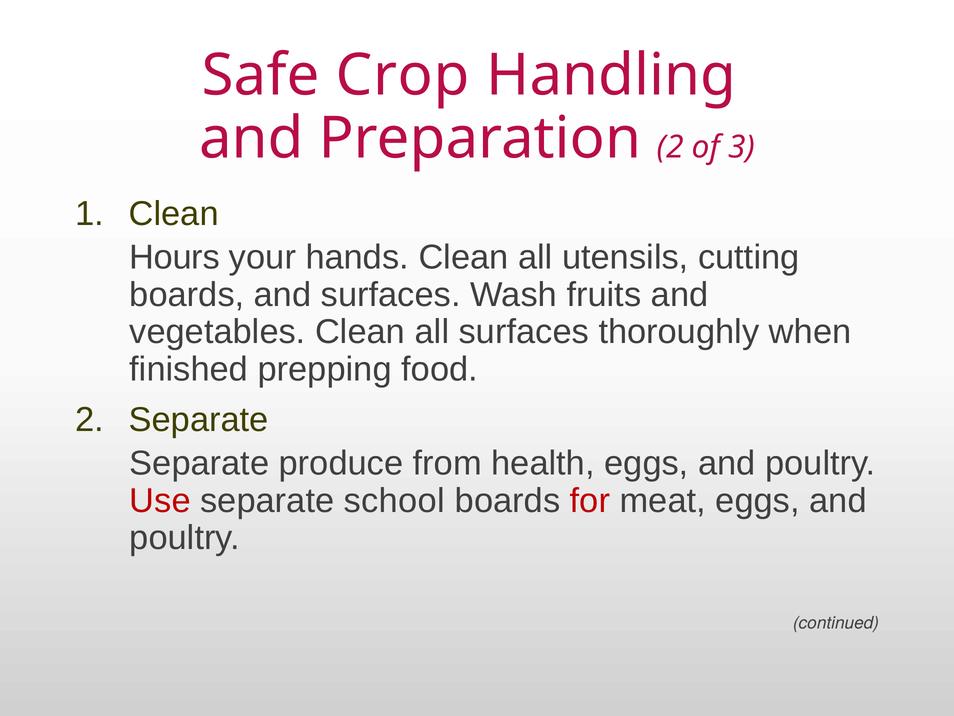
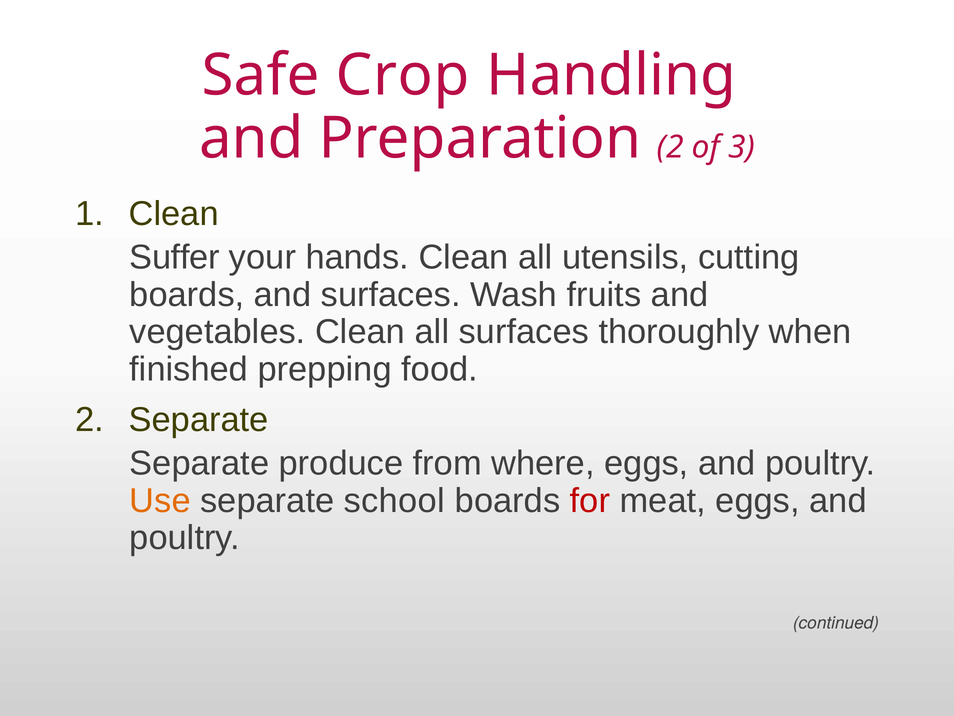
Hours: Hours -> Suffer (175, 257)
health: health -> where (543, 463)
Use colour: red -> orange (160, 500)
